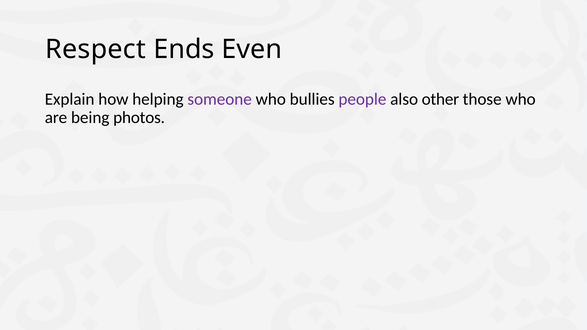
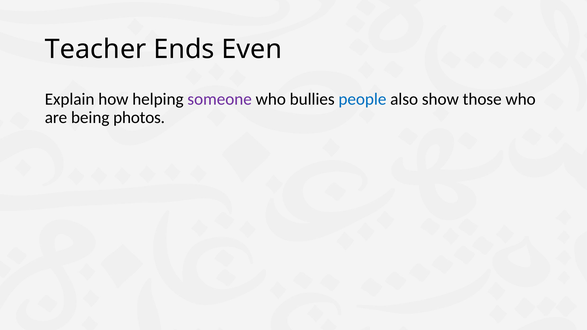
Respect: Respect -> Teacher (96, 49)
people colour: purple -> blue (362, 99)
other: other -> show (440, 99)
